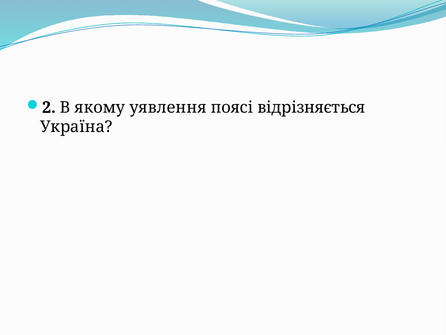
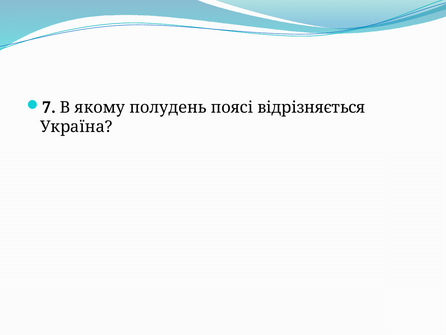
2: 2 -> 7 (49, 107)
уявлення: уявлення -> полудень (168, 107)
